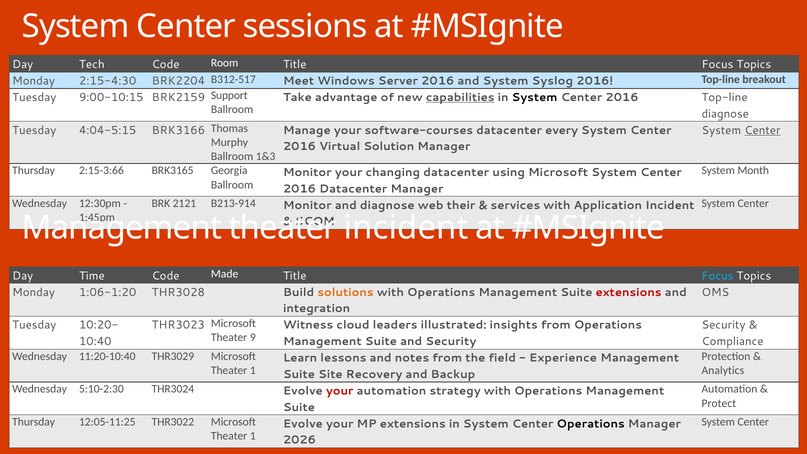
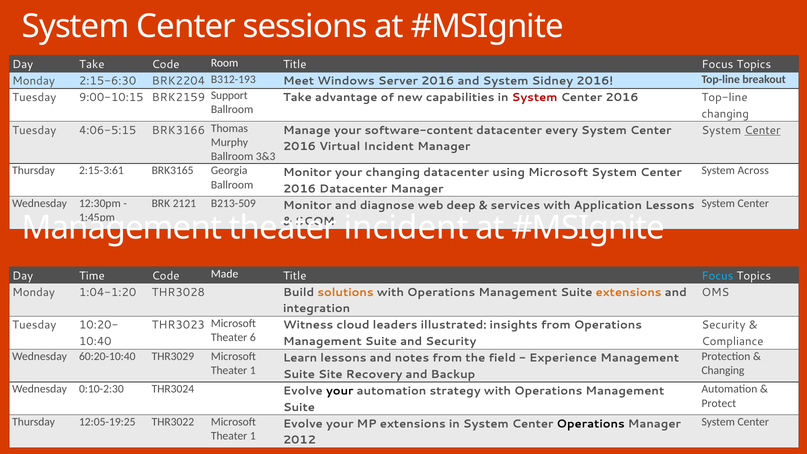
Day Tech: Tech -> Take (92, 64)
2:15-4:30: 2:15-4:30 -> 2:15-6:30 (108, 81)
B312-517: B312-517 -> B312-193 (233, 79)
Syslog: Syslog -> Sidney (552, 81)
capabilities underline: present -> none (460, 97)
System colour: black -> red (535, 97)
diagnose: diagnose -> changing (725, 114)
4:04-5:15: 4:04-5:15 -> 4:06-5:15 (108, 130)
software-courses: software-courses -> software-content (419, 130)
Virtual Solution: Solution -> Incident (389, 147)
1&3: 1&3 -> 3&3 (266, 157)
2:15-3:66: 2:15-3:66 -> 2:15-3:61 (101, 171)
Month: Month -> Across (753, 171)
B213-914: B213-914 -> B213-509 (233, 203)
their: their -> deep (461, 205)
Application Incident: Incident -> Lessons (670, 205)
1:06-1:20: 1:06-1:20 -> 1:04-1:20 (108, 292)
extensions colour: red -> orange (629, 292)
9: 9 -> 6 (253, 337)
11:20-10:40: 11:20-10:40 -> 60:20-10:40 (107, 356)
Analytics: Analytics -> Changing (723, 370)
5:10-2:30: 5:10-2:30 -> 0:10-2:30 (101, 389)
your colour: red -> black (340, 391)
12:05-11:25: 12:05-11:25 -> 12:05-19:25 (107, 422)
2026: 2026 -> 2012 (299, 440)
